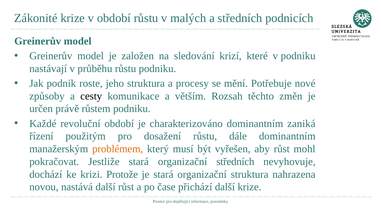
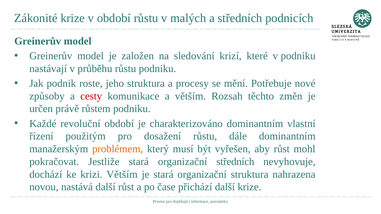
cesty colour: black -> red (91, 96)
zaniká: zaniká -> vlastní (301, 124)
krizi Protože: Protože -> Větším (122, 175)
